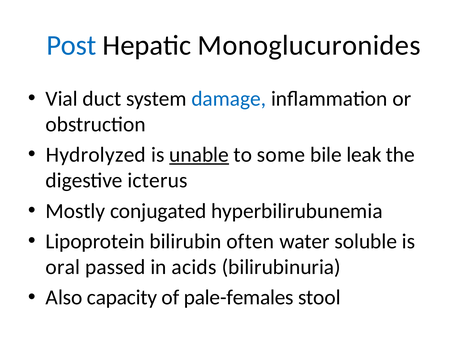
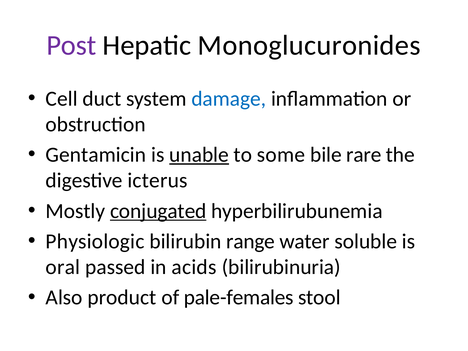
Post colour: blue -> purple (71, 45)
Vial: Vial -> Cell (62, 99)
Hydrolyzed: Hydrolyzed -> Gentamicin (96, 155)
leak: leak -> rare (364, 155)
conjugated underline: none -> present (158, 211)
Lipoprotein: Lipoprotein -> Physiologic (95, 241)
often: often -> range (251, 241)
capacity: capacity -> product (122, 298)
